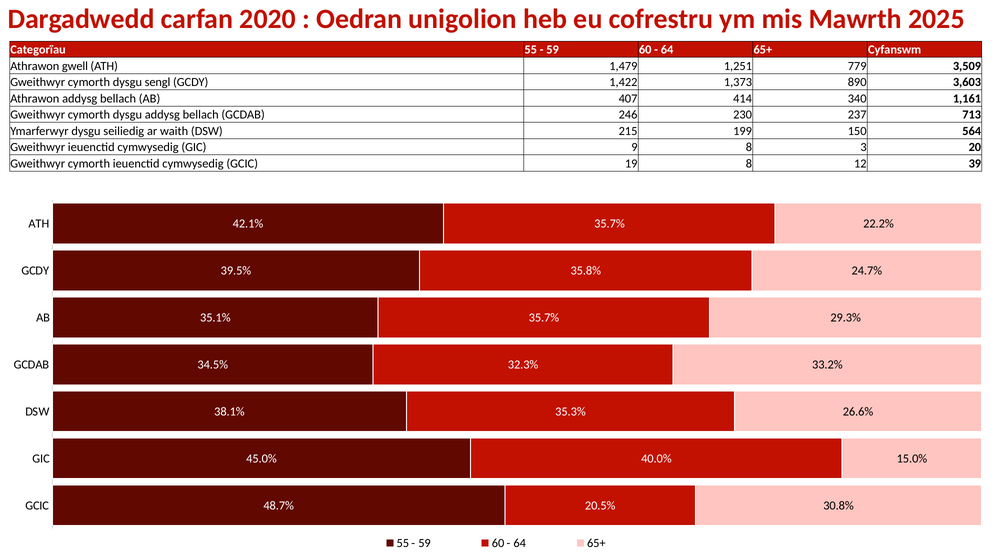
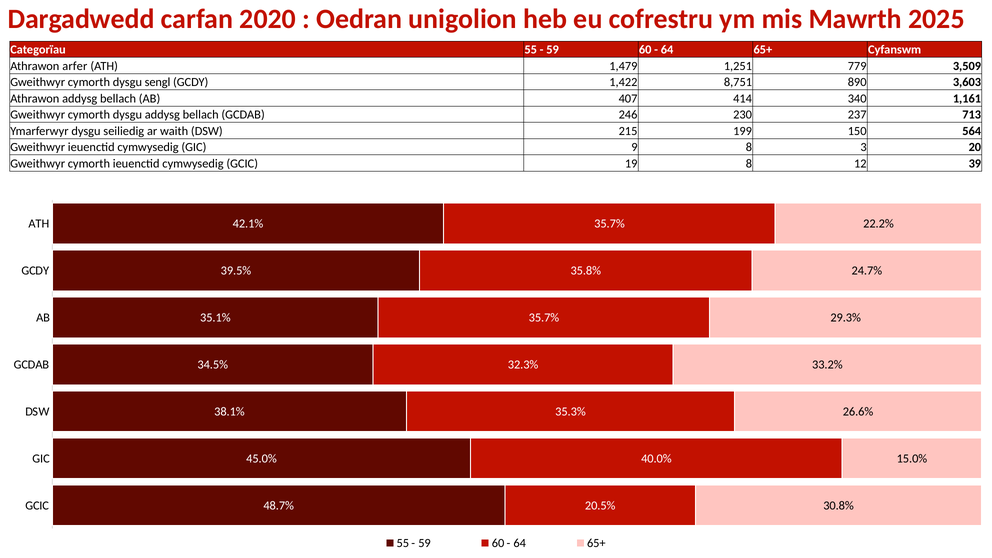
gwell: gwell -> arfer (75, 66)
1,373: 1,373 -> 8,751 (738, 82)
